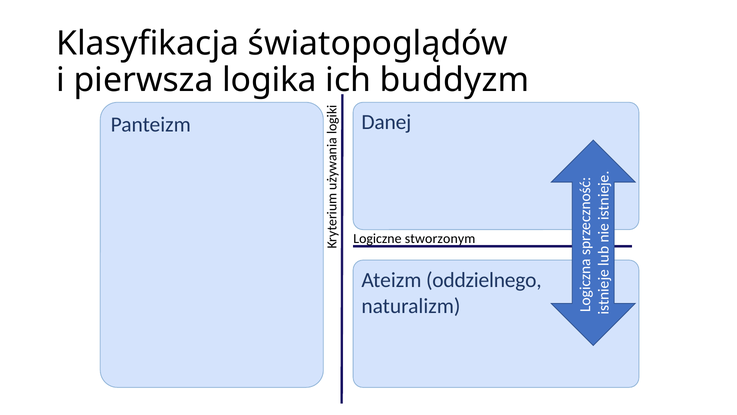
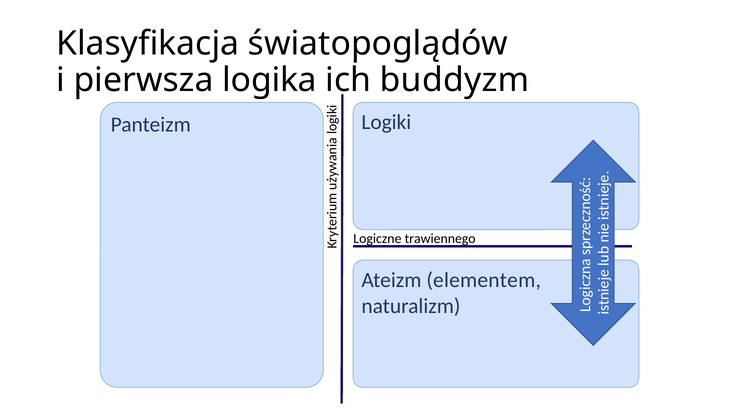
Danej: Danej -> Logiki (386, 122)
stworzonym: stworzonym -> trawiennego (440, 238)
oddzielnego: oddzielnego -> elementem (484, 280)
